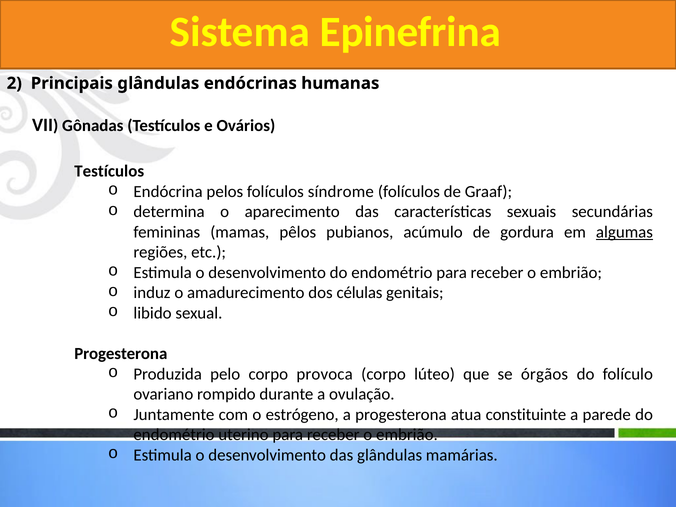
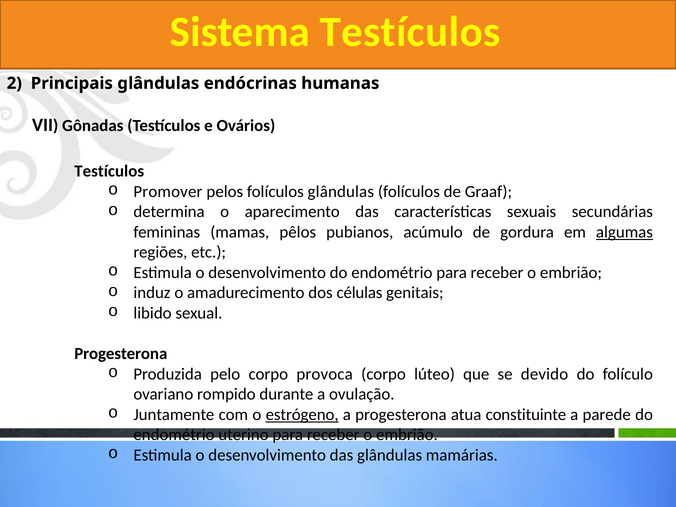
Sistema Epinefrina: Epinefrina -> Testículos (410, 32)
Endócrina: Endócrina -> Promover (168, 191)
folículos síndrome: síndrome -> glândulas (341, 191)
órgãos: órgãos -> devido (545, 374)
estrógeno underline: none -> present (302, 415)
